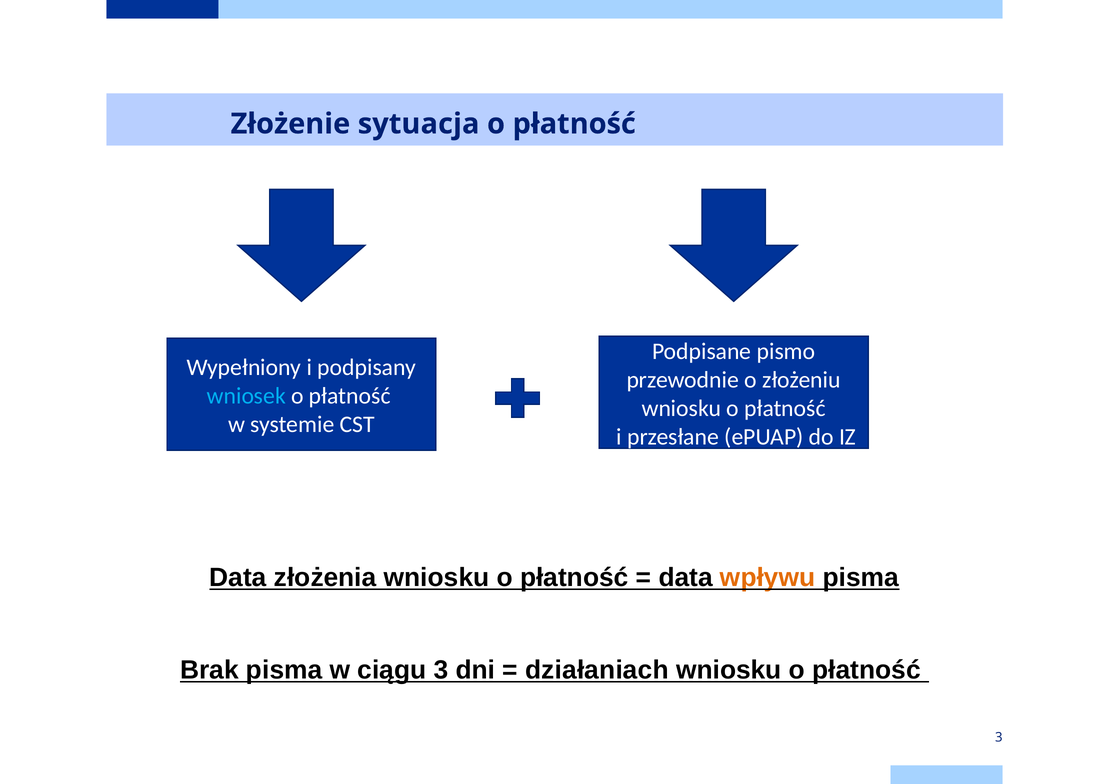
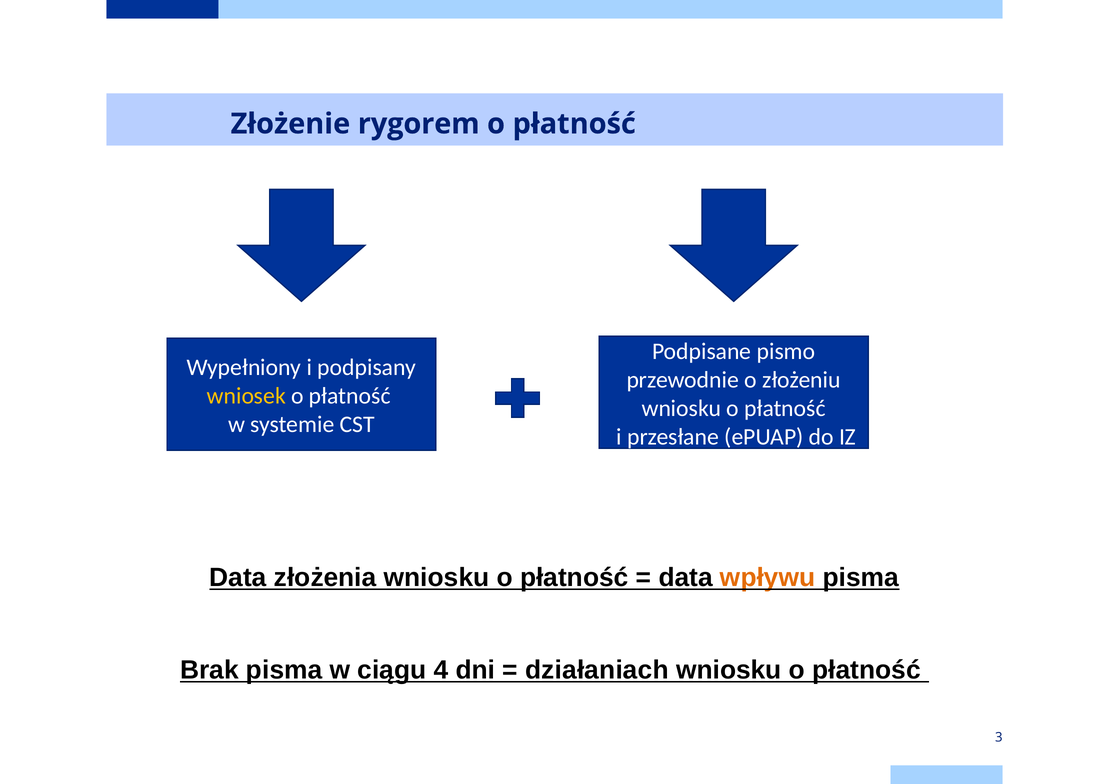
sytuacja: sytuacja -> rygorem (419, 124)
wniosek colour: light blue -> yellow (246, 396)
ciągu 3: 3 -> 4 (441, 670)
